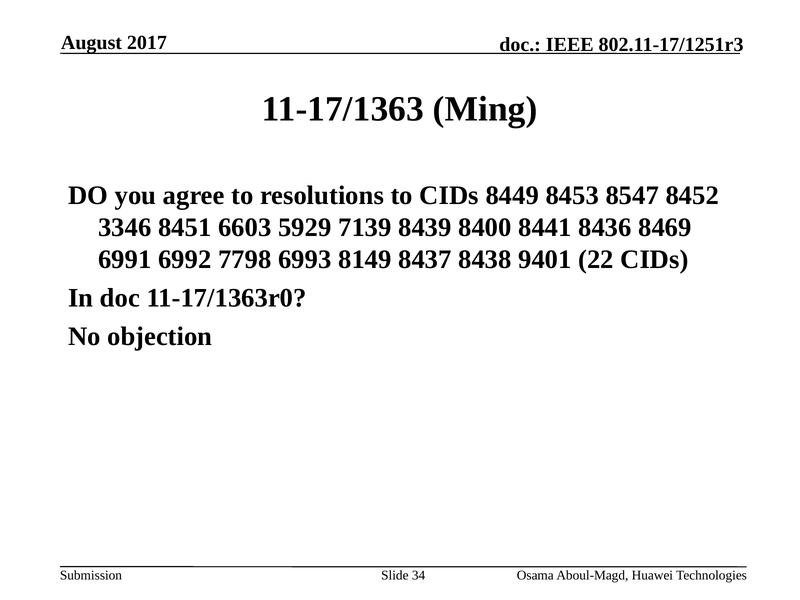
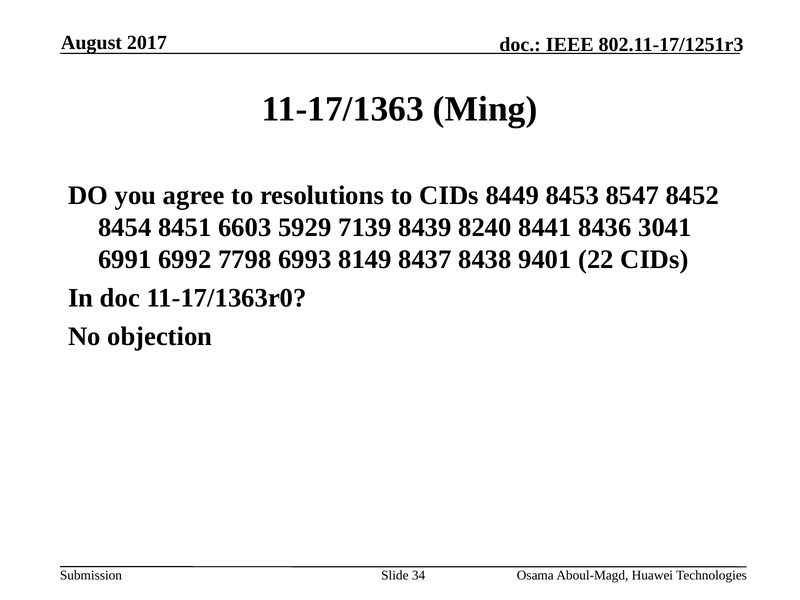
3346: 3346 -> 8454 (125, 227)
8400: 8400 -> 8240 (485, 227)
8469: 8469 -> 3041 (665, 227)
